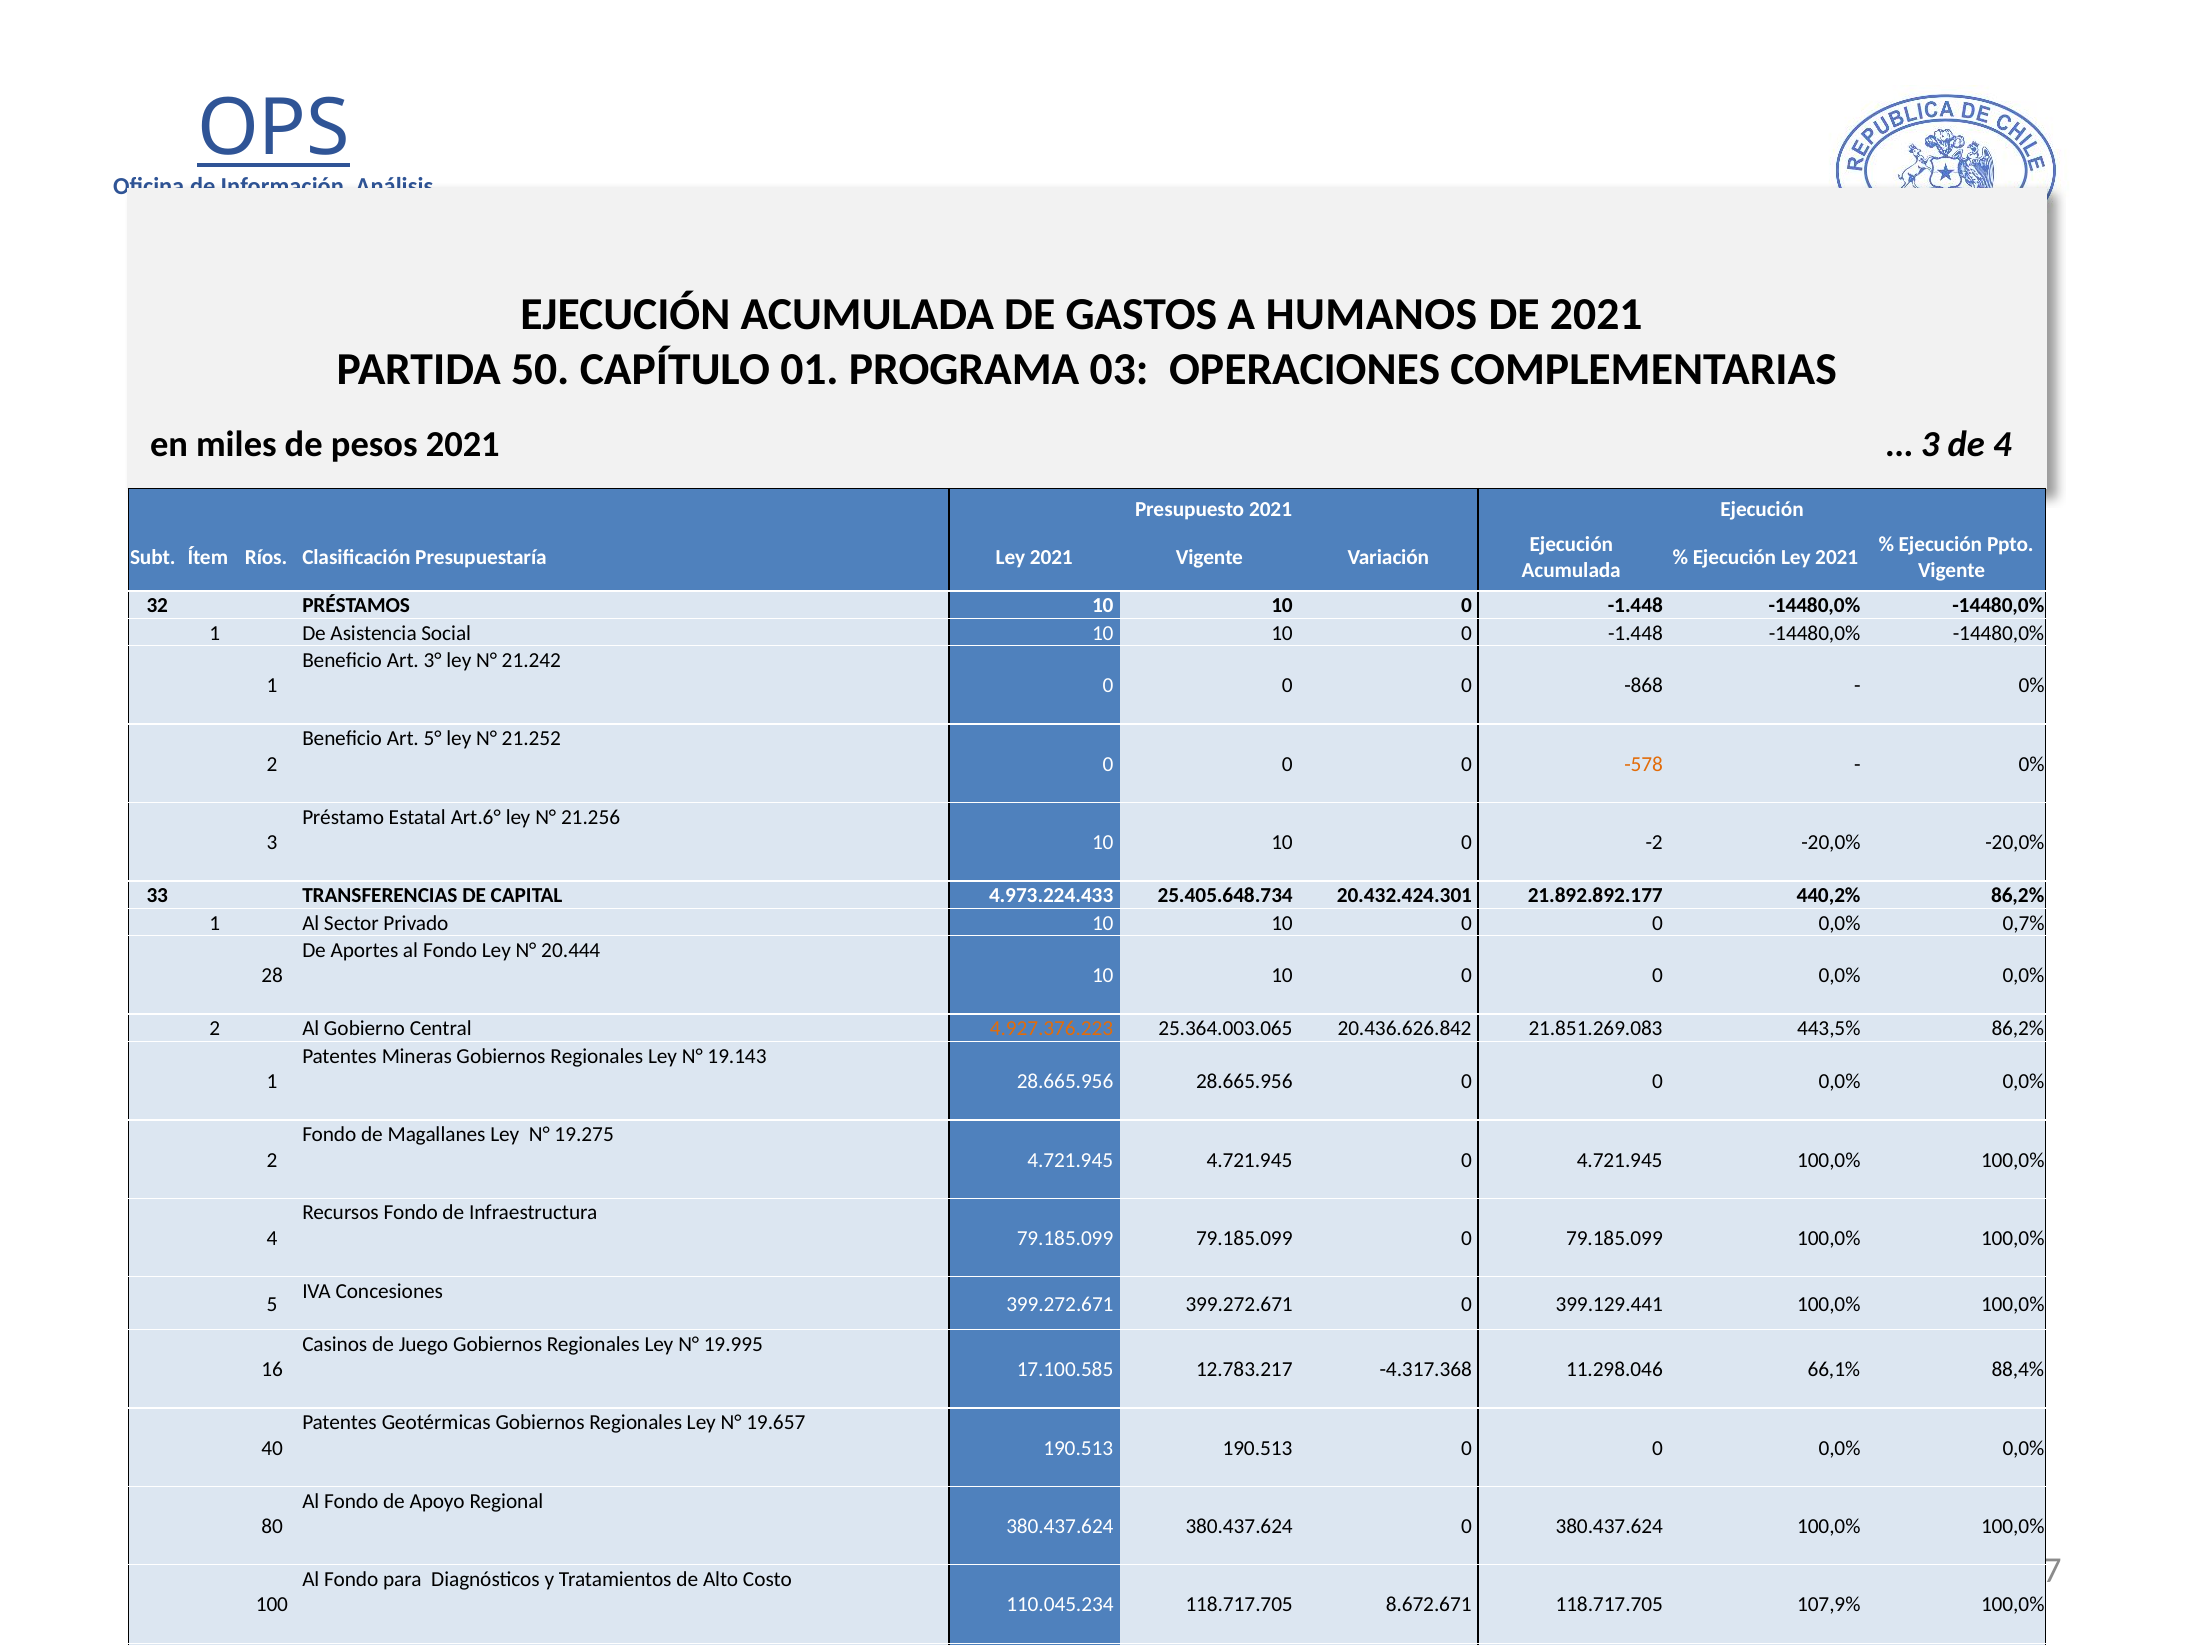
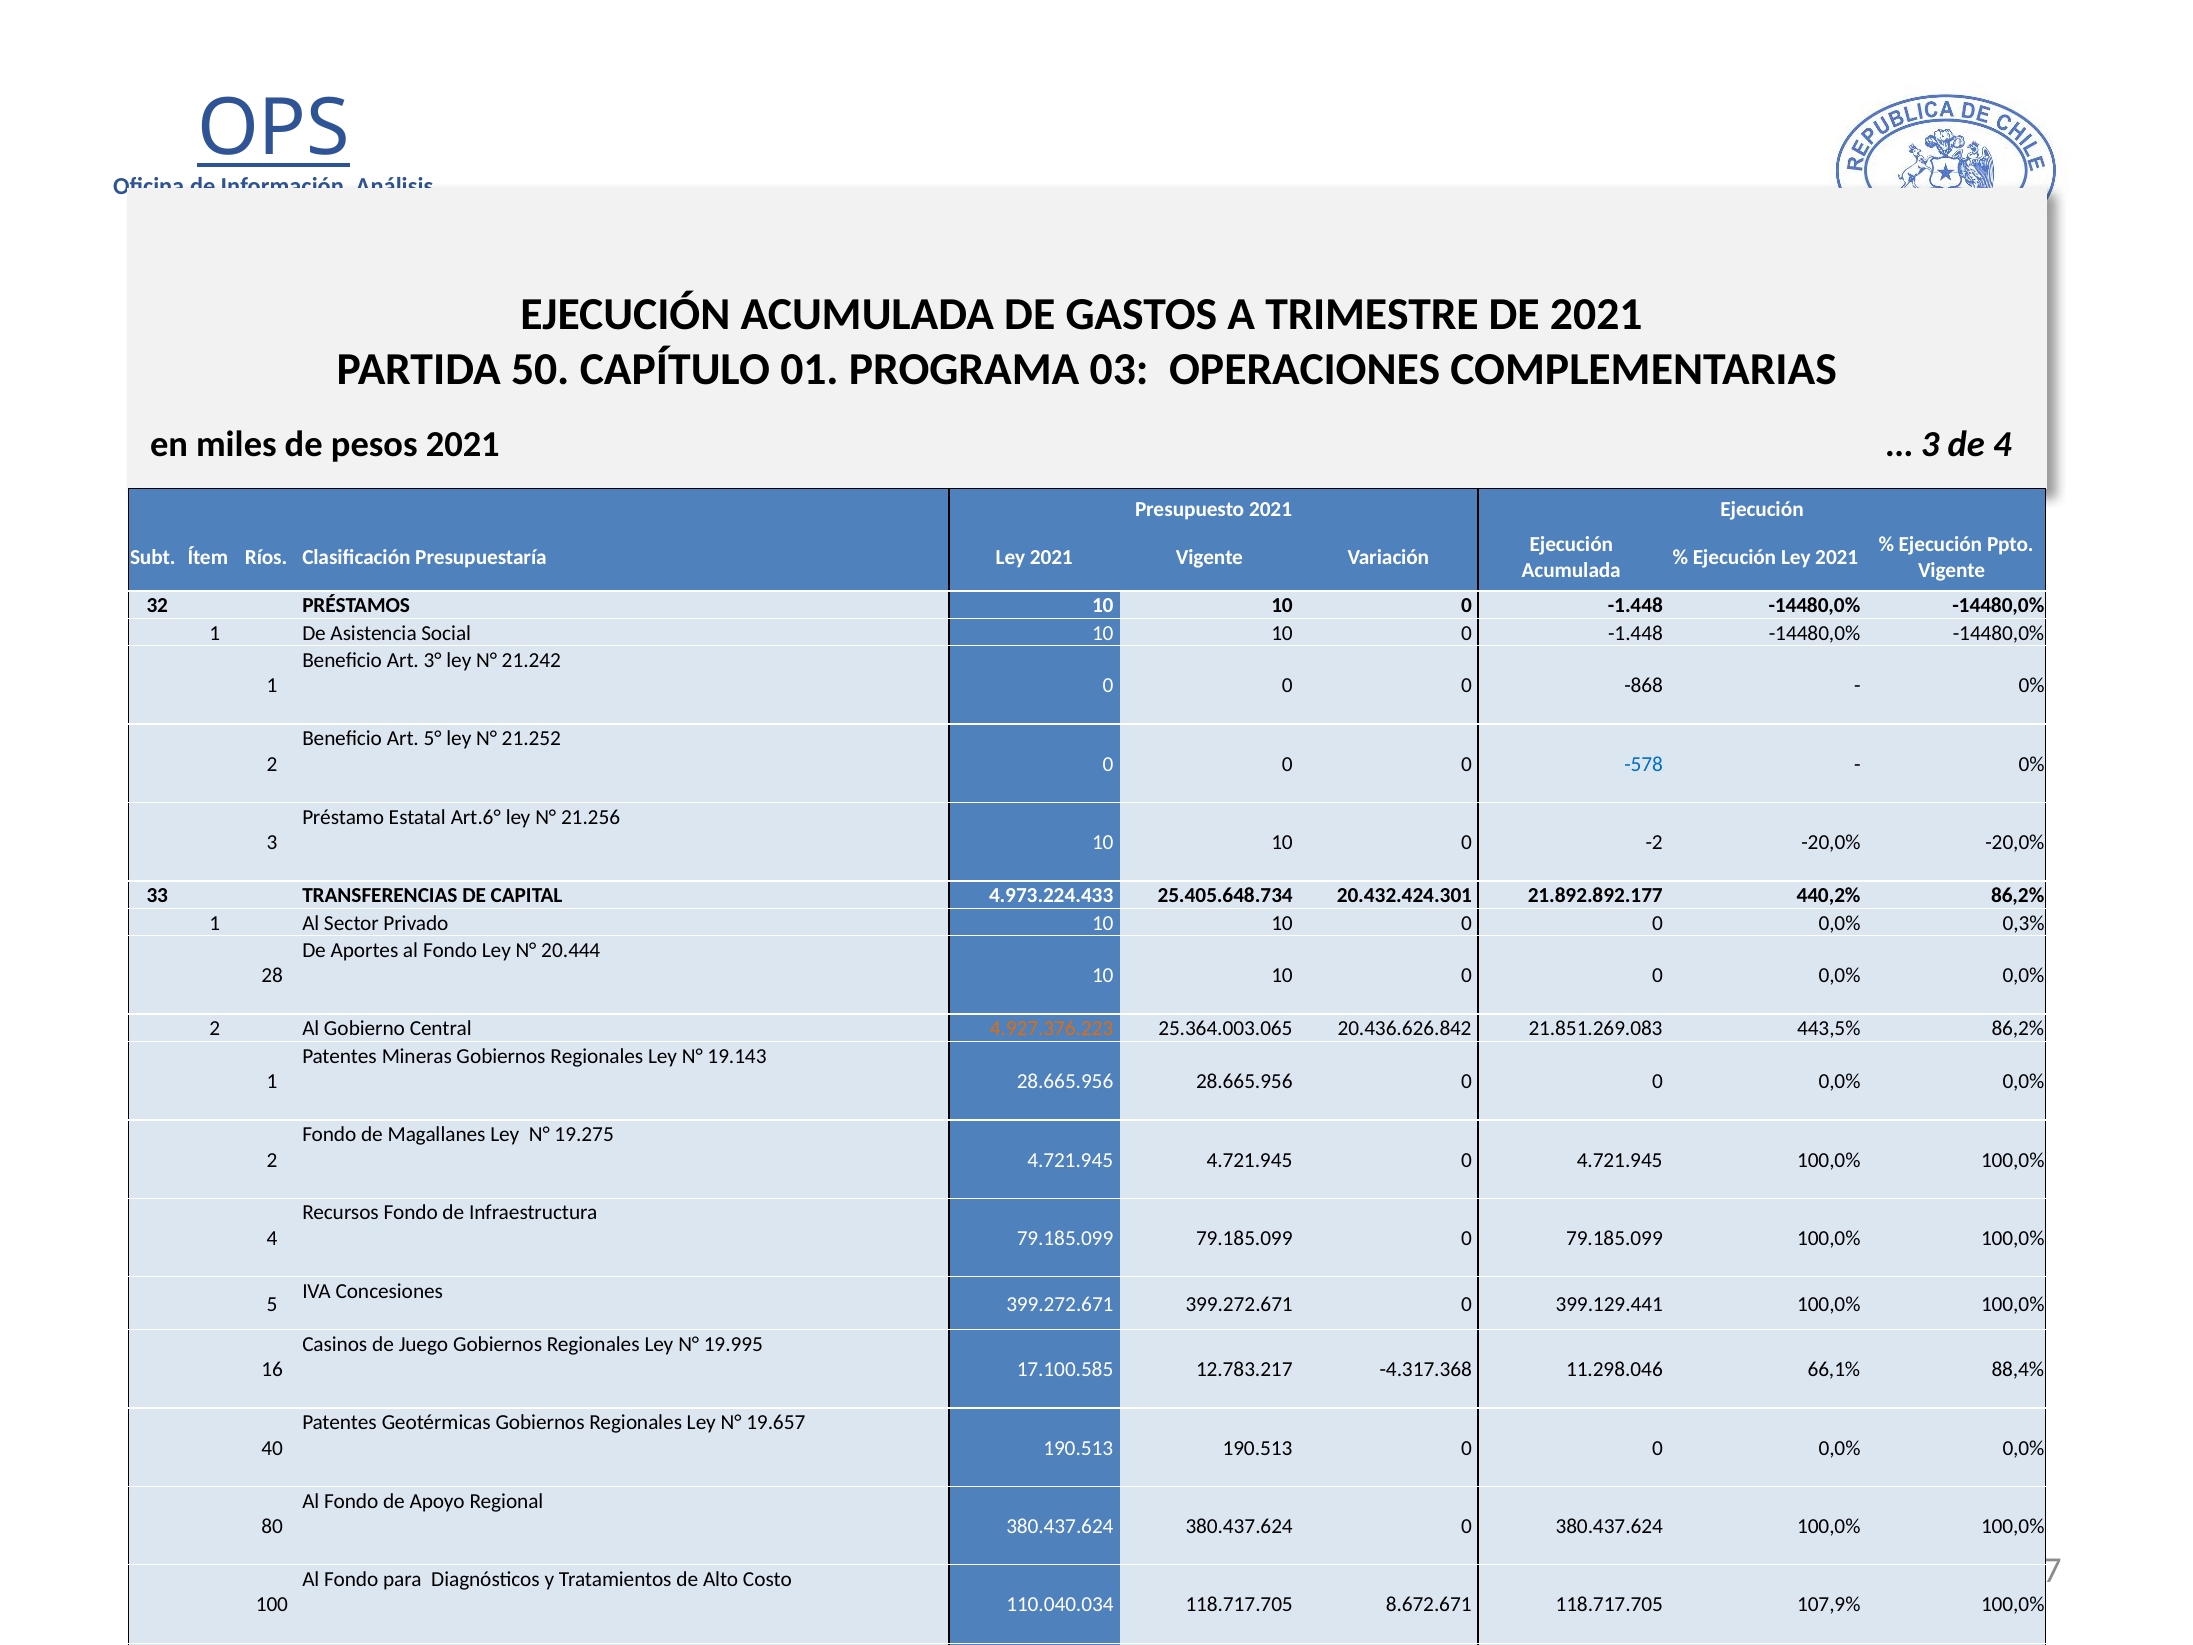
HUMANOS: HUMANOS -> TRIMESTRE (1372, 314)
-578 colour: orange -> blue (1644, 764)
0,7%: 0,7% -> 0,3% (2024, 923)
110.045.234: 110.045.234 -> 110.040.034 (1060, 1605)
